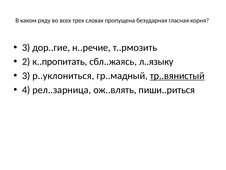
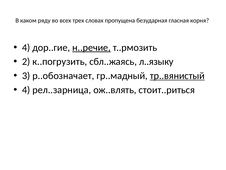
3: 3 -> 4 (26, 47)
н..речие underline: none -> present (91, 47)
к..пропитать: к..пропитать -> к..погрузить (60, 61)
р..уклониться: р..уклониться -> р..обозначает (63, 76)
пиши..риться: пиши..риться -> стоит..риться (167, 90)
